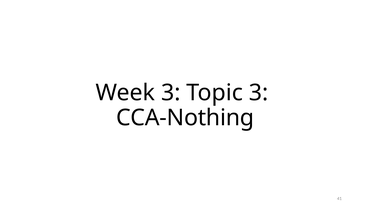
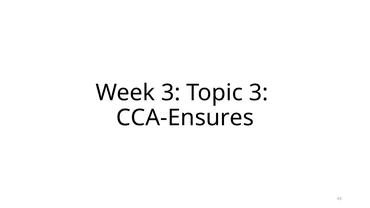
CCA-Nothing: CCA-Nothing -> CCA-Ensures (185, 118)
